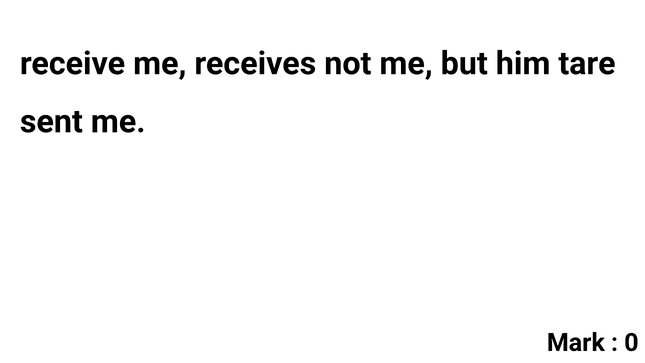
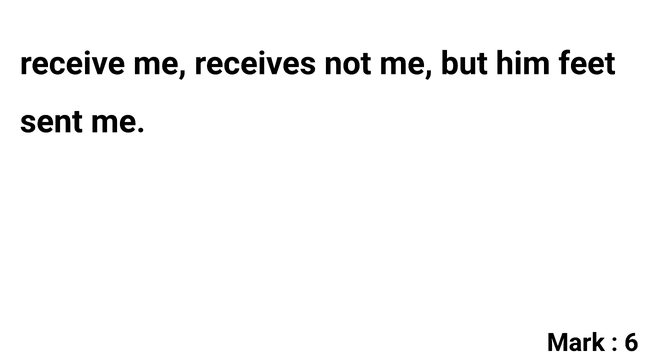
tare: tare -> feet (587, 64)
0: 0 -> 6 (631, 343)
